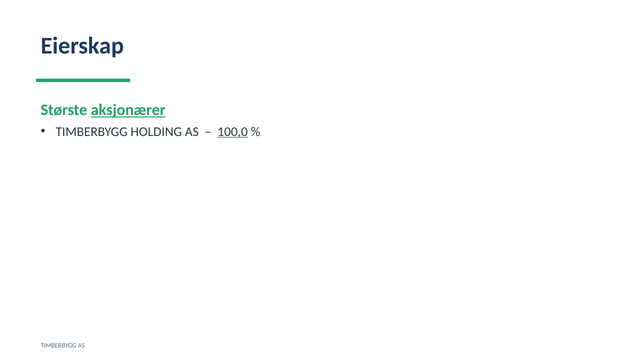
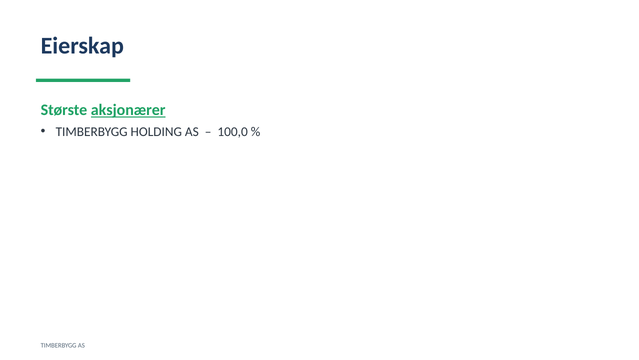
100,0 underline: present -> none (233, 131)
